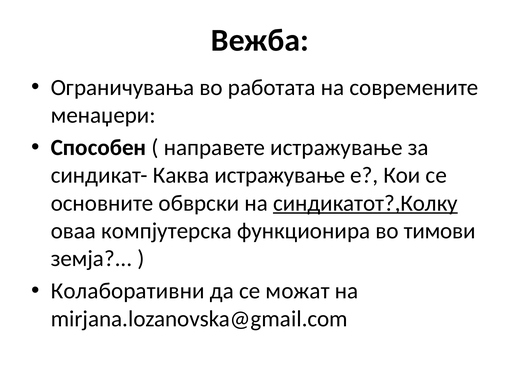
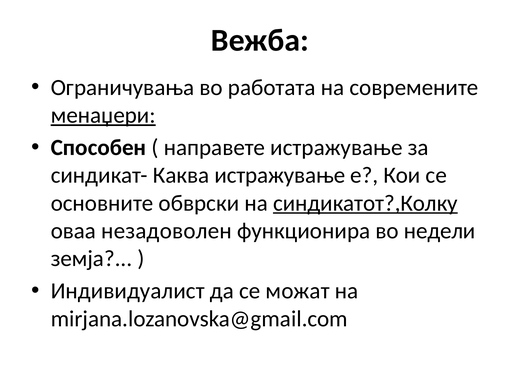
менаџери underline: none -> present (103, 115)
компјутерска: компјутерска -> незадоволен (166, 231)
тимови: тимови -> недели (440, 231)
Колаборативни: Колаборативни -> Индивидуалист (128, 291)
